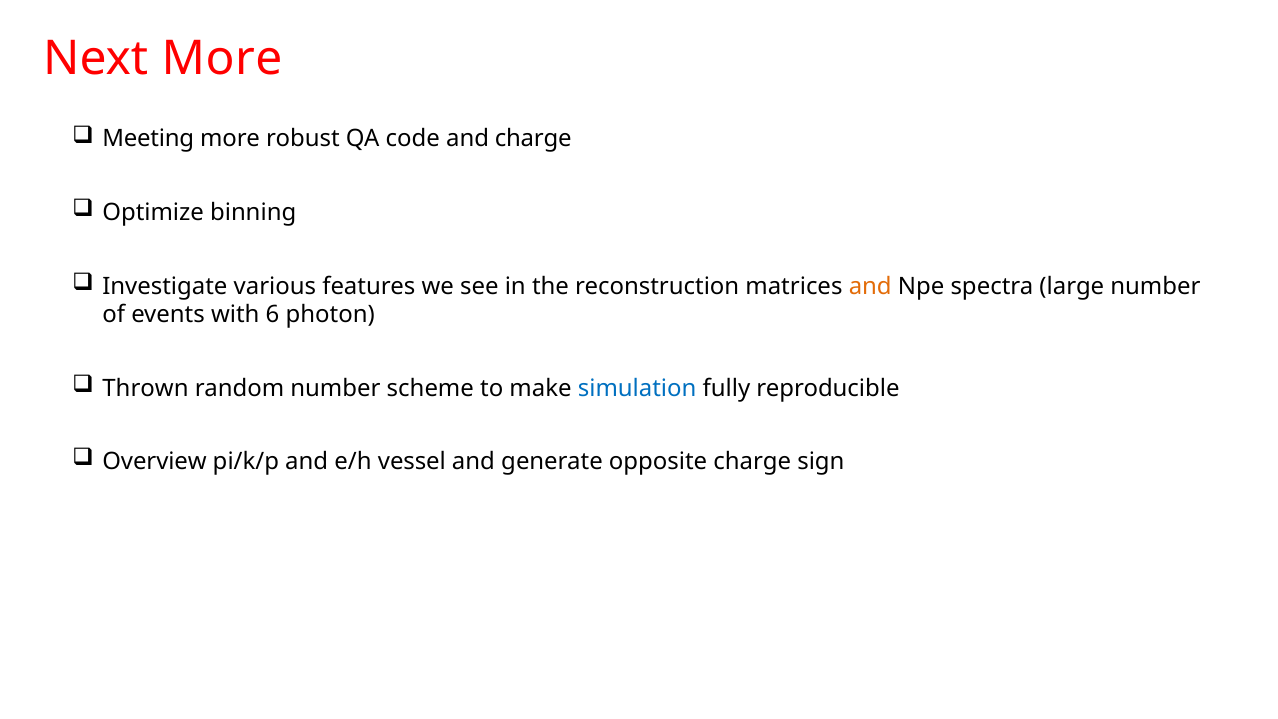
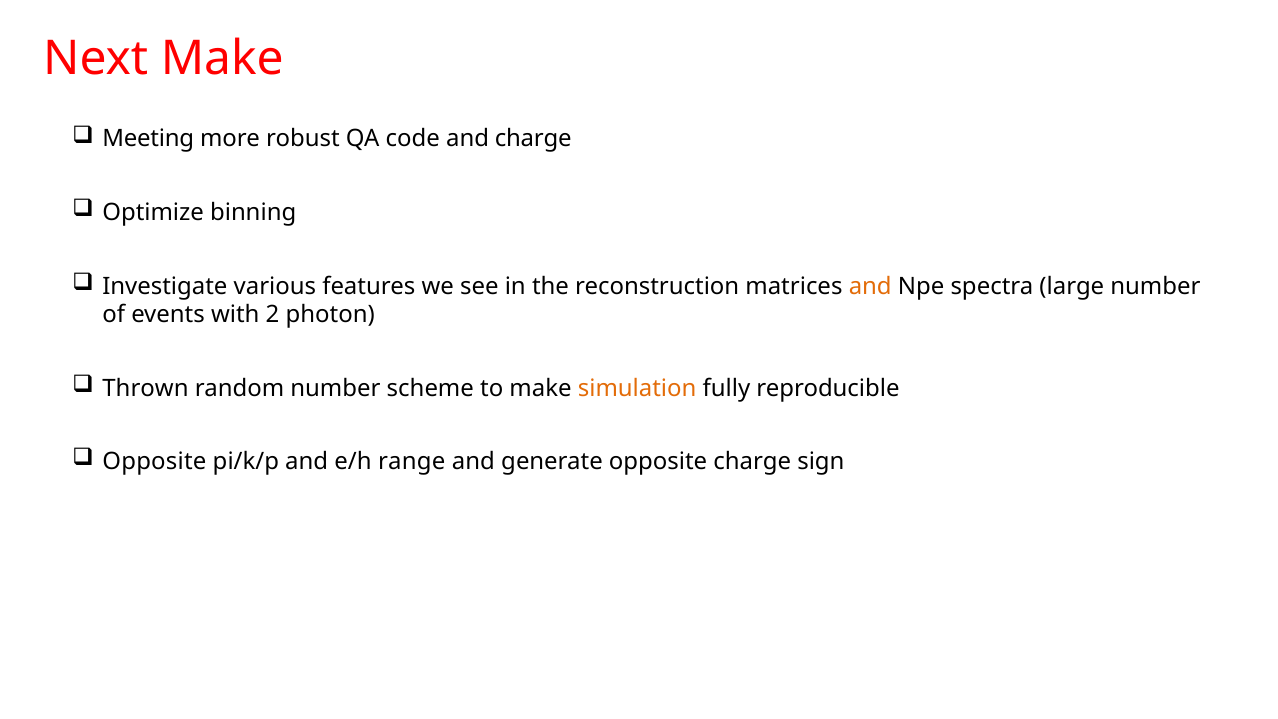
Next More: More -> Make (222, 59)
6: 6 -> 2 (273, 315)
simulation colour: blue -> orange (637, 388)
Overview: Overview -> Opposite (154, 462)
vessel: vessel -> range (412, 462)
